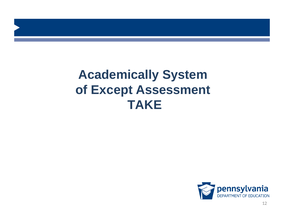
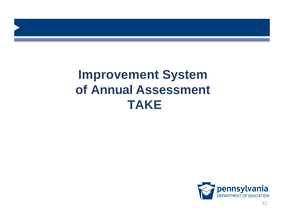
Academically: Academically -> Improvement (119, 75)
Except: Except -> Annual (112, 90)
